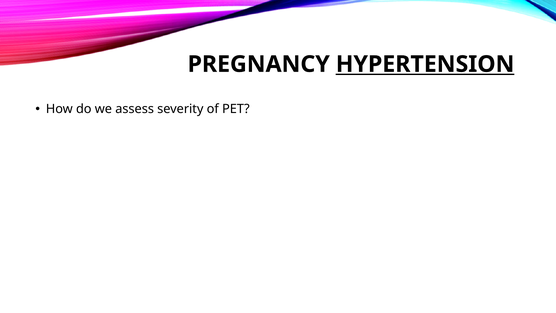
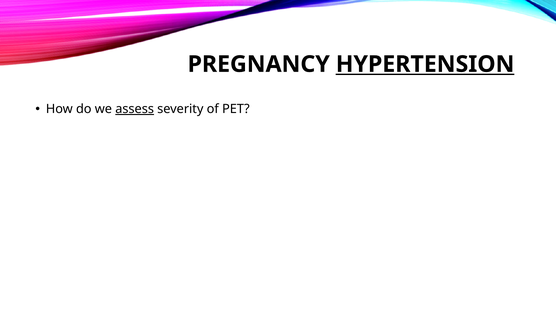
assess underline: none -> present (135, 109)
